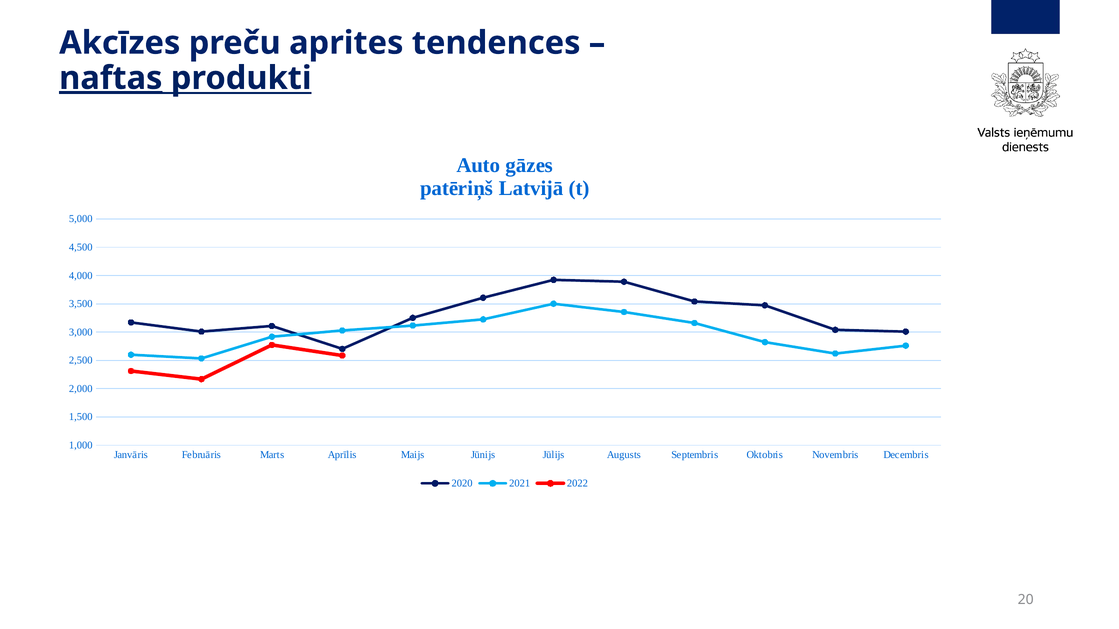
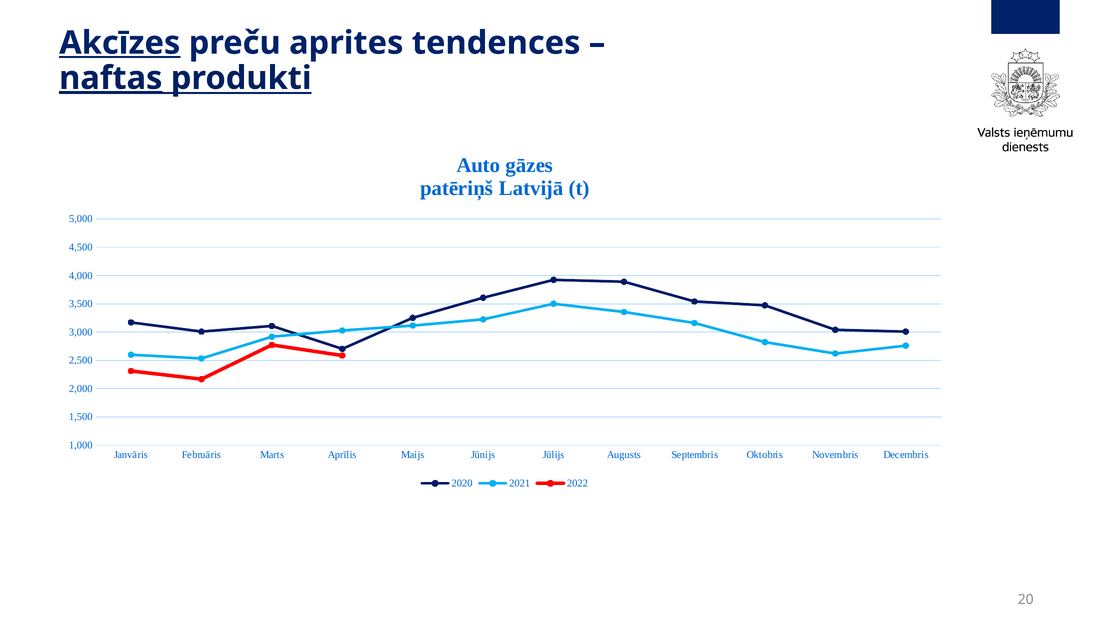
Akcīzes underline: none -> present (120, 43)
